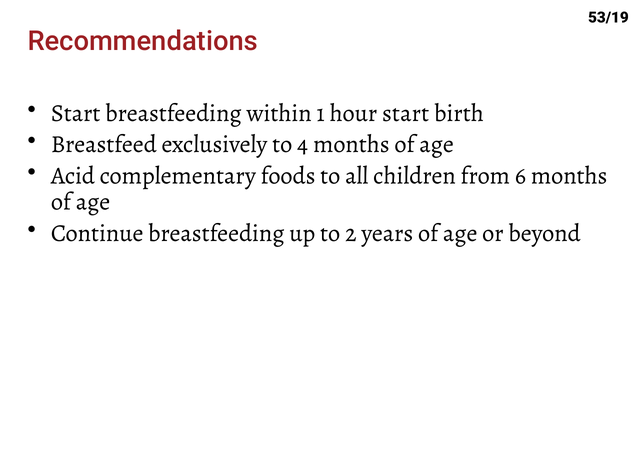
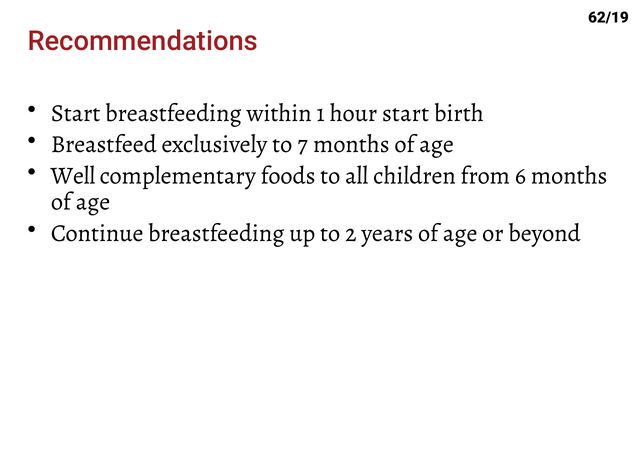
53/19: 53/19 -> 62/19 (608, 18)
4: 4 -> 7 (303, 144)
Acid: Acid -> Well (73, 175)
